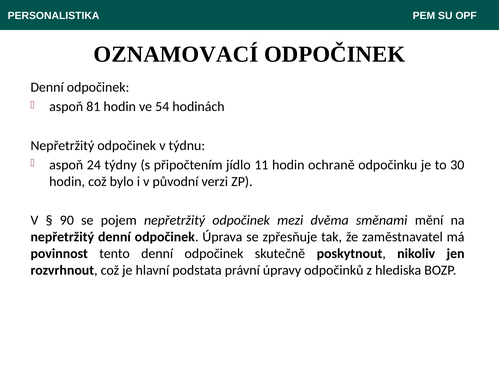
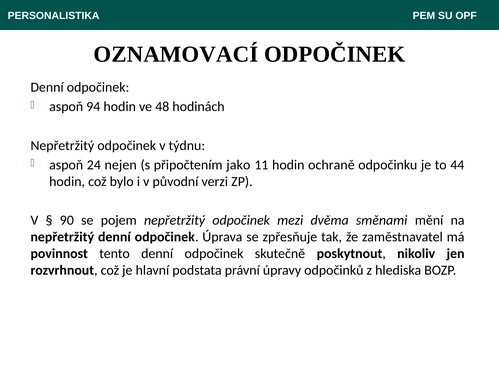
81: 81 -> 94 (93, 107)
54: 54 -> 48 (162, 107)
týdny: týdny -> nejen (121, 165)
jídlo: jídlo -> jako (238, 165)
30: 30 -> 44 (457, 165)
